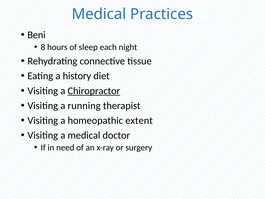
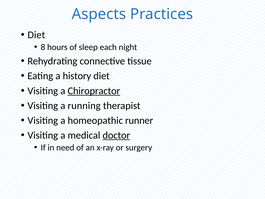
Medical: Medical -> Aspects (99, 14)
Beni: Beni -> Diet (36, 35)
extent: extent -> runner (139, 120)
doctor underline: none -> present (116, 135)
